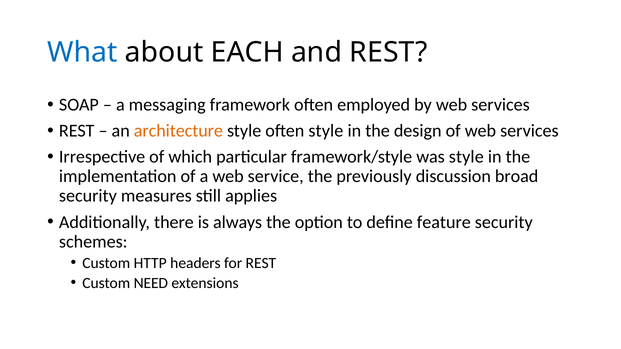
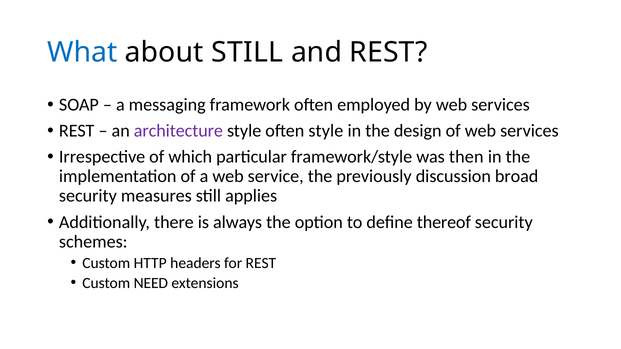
about EACH: EACH -> STILL (247, 52)
architecture colour: orange -> purple (178, 131)
was style: style -> then (466, 157)
feature: feature -> thereof (444, 222)
